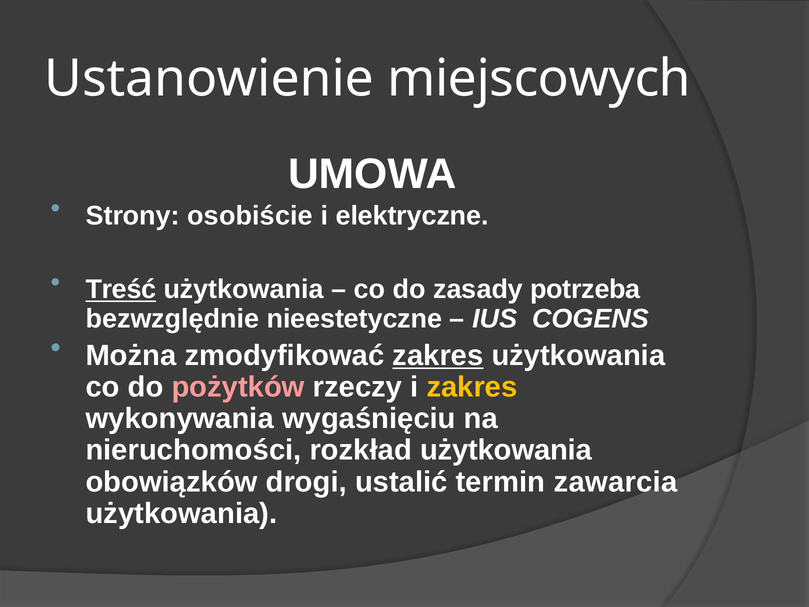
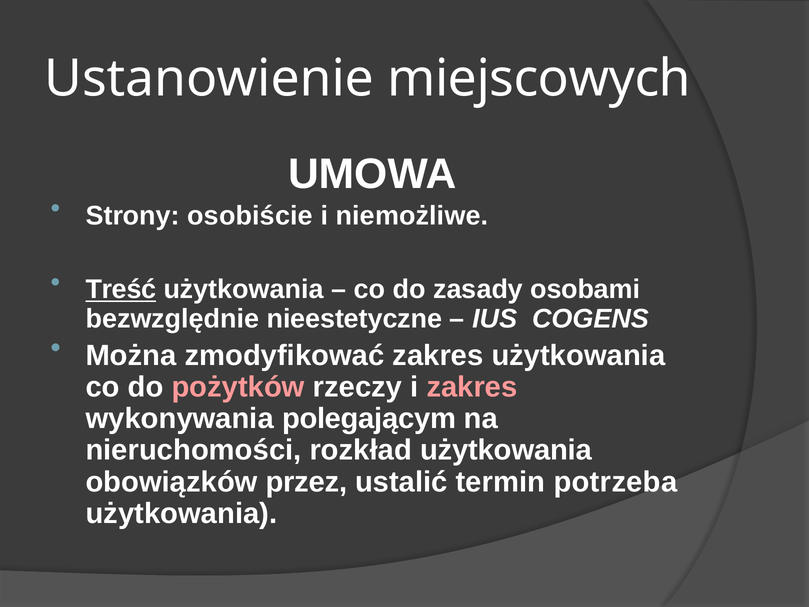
elektryczne: elektryczne -> niemożliwe (412, 216)
potrzeba: potrzeba -> osobami (585, 289)
zakres underline: present -> none (438, 356)
zakres colour: yellow -> pink (472, 387)
wygaśnięciu: wygaśnięciu -> polegającym (369, 419)
drogi: drogi -> przez (306, 482)
zawarcia: zawarcia -> potrzeba (616, 482)
